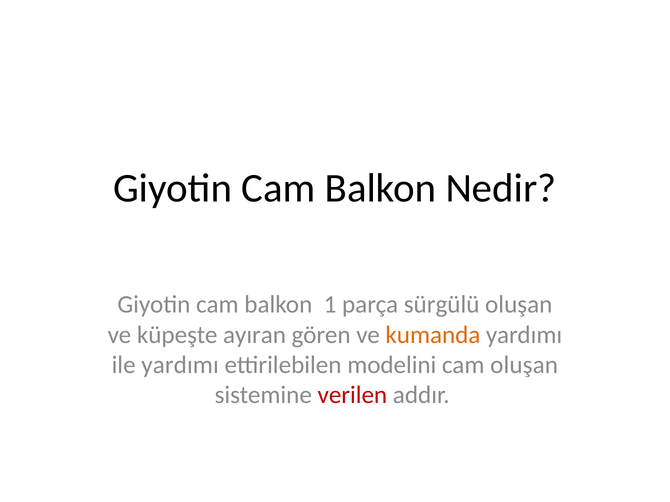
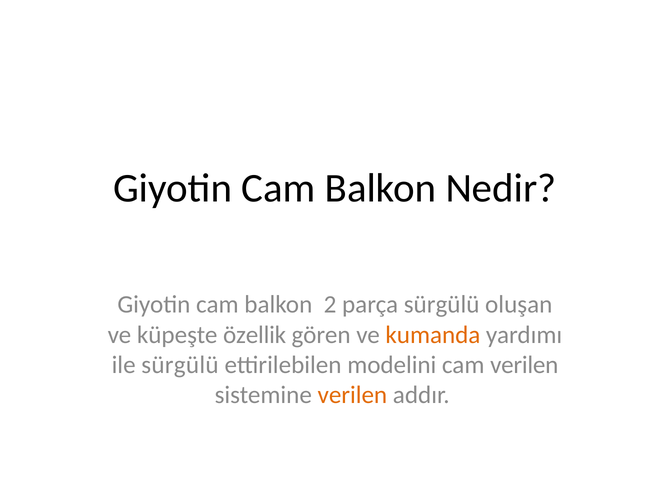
1: 1 -> 2 (330, 305)
ayıran: ayıran -> özellik (255, 335)
ile yardımı: yardımı -> sürgülü (180, 365)
cam oluşan: oluşan -> verilen (524, 365)
verilen colour: red -> orange (352, 395)
